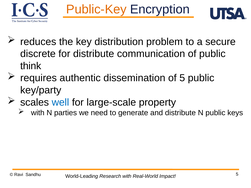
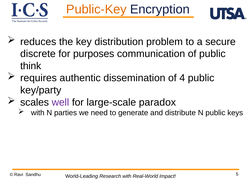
for distribute: distribute -> purposes (94, 54)
of 5: 5 -> 4 (182, 78)
well colour: blue -> purple (60, 102)
property: property -> paradox (157, 102)
